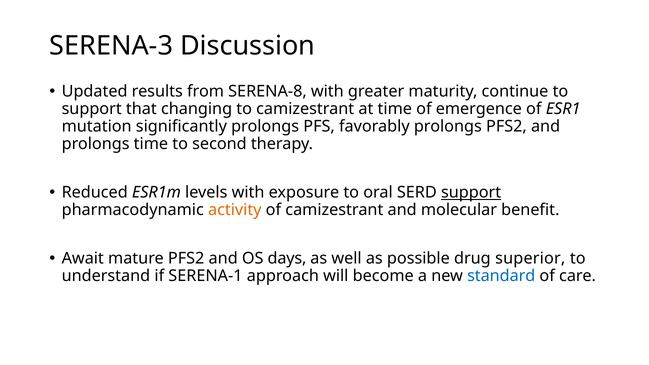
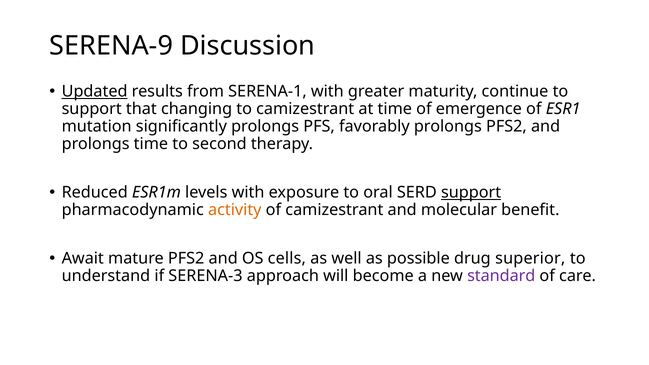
SERENA-3: SERENA-3 -> SERENA-9 (111, 46)
Updated underline: none -> present (95, 91)
SERENA-8: SERENA-8 -> SERENA-1 (267, 91)
days: days -> cells (287, 259)
SERENA-1: SERENA-1 -> SERENA-3 (205, 276)
standard colour: blue -> purple (501, 276)
